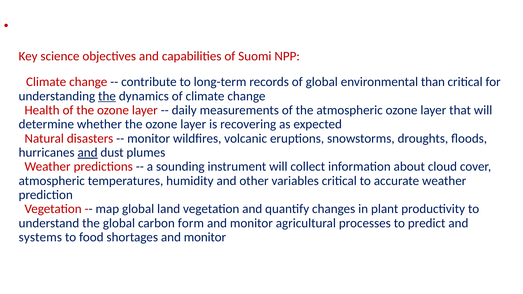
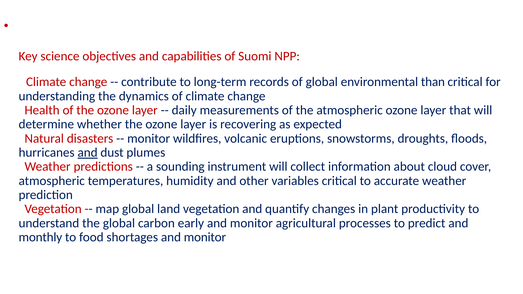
the underline: present -> none (107, 96)
form: form -> early (191, 223)
systems: systems -> monthly (40, 237)
